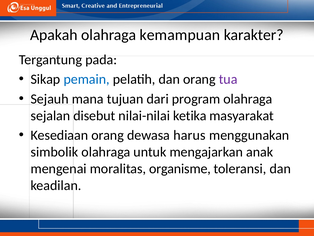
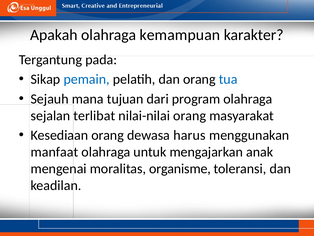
tua colour: purple -> blue (228, 79)
disebut: disebut -> terlibat (94, 115)
nilai-nilai ketika: ketika -> orang (190, 115)
simbolik: simbolik -> manfaat (54, 152)
